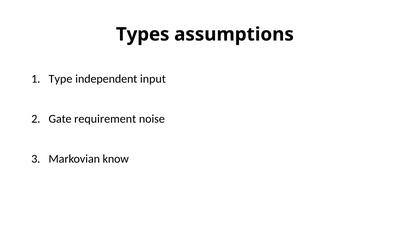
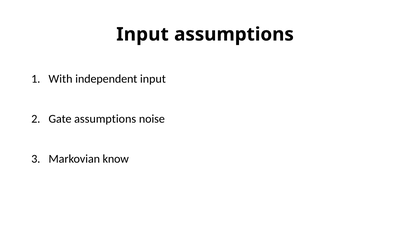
Types: Types -> Input (143, 34)
Type: Type -> With (61, 79)
Gate requirement: requirement -> assumptions (105, 119)
